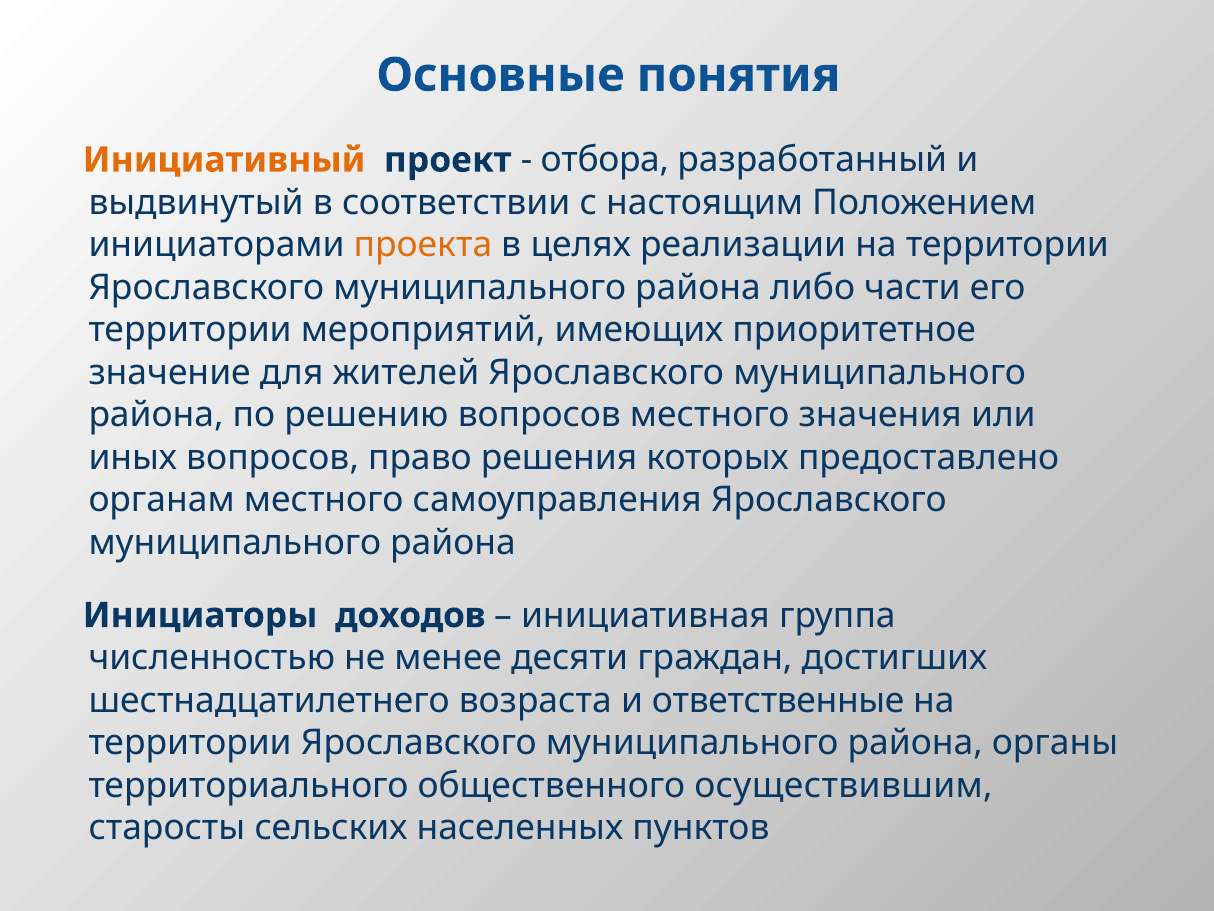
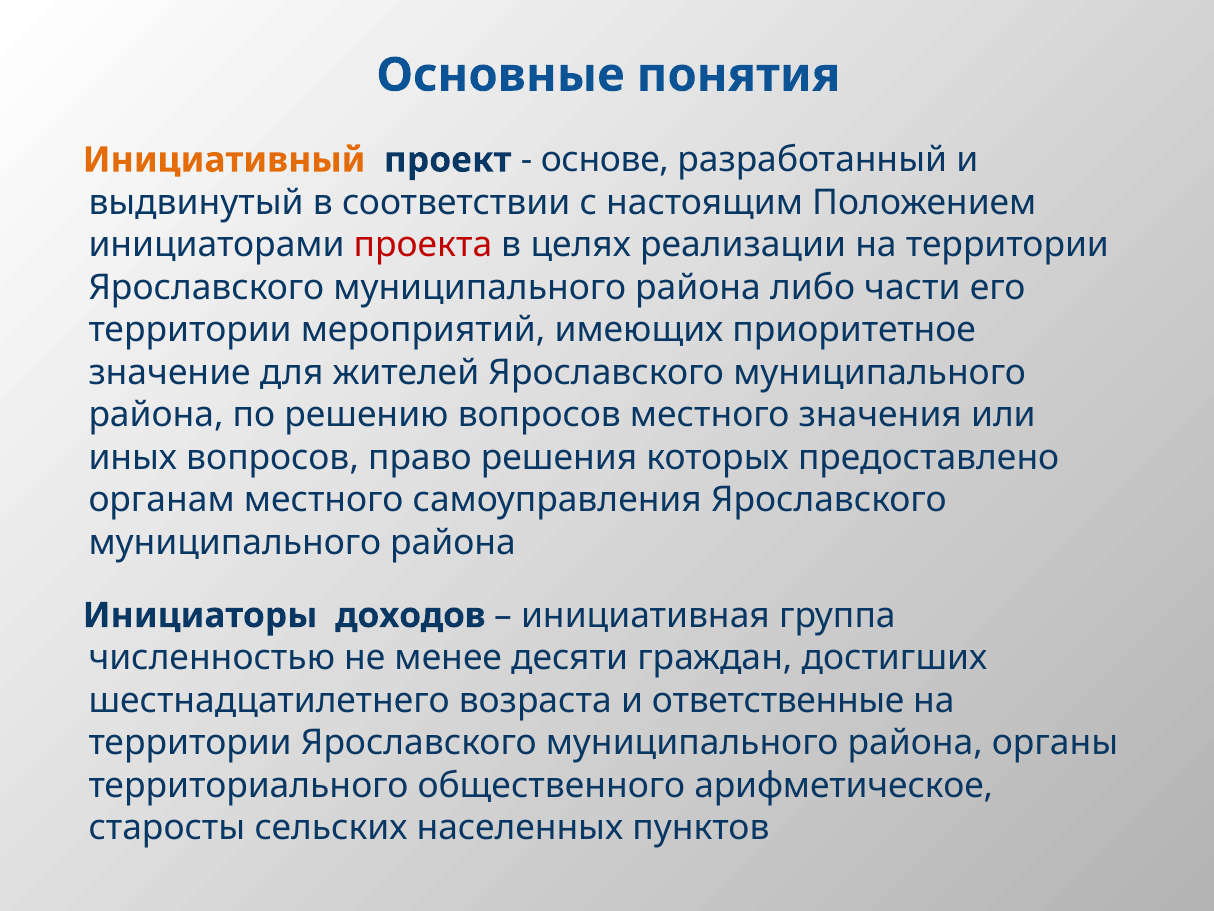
отбора: отбора -> основе (605, 160)
проекта colour: orange -> red (423, 245)
осуществившим: осуществившим -> арифметическое (844, 785)
